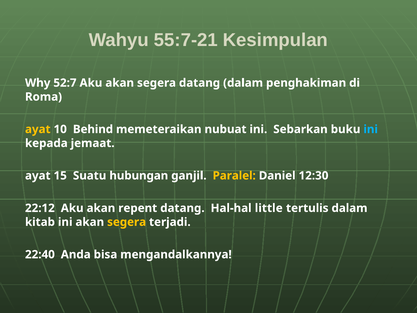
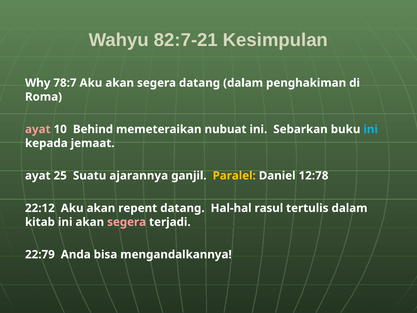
55:7-21: 55:7-21 -> 82:7-21 (186, 40)
52:7: 52:7 -> 78:7 (65, 83)
ayat colour: yellow -> pink (38, 129)
15: 15 -> 25 (60, 176)
hubungan: hubungan -> ajarannya (139, 176)
12:30: 12:30 -> 12:78 (313, 176)
little: little -> rasul (269, 208)
segera colour: yellow -> pink (127, 222)
22:40: 22:40 -> 22:79 (40, 254)
